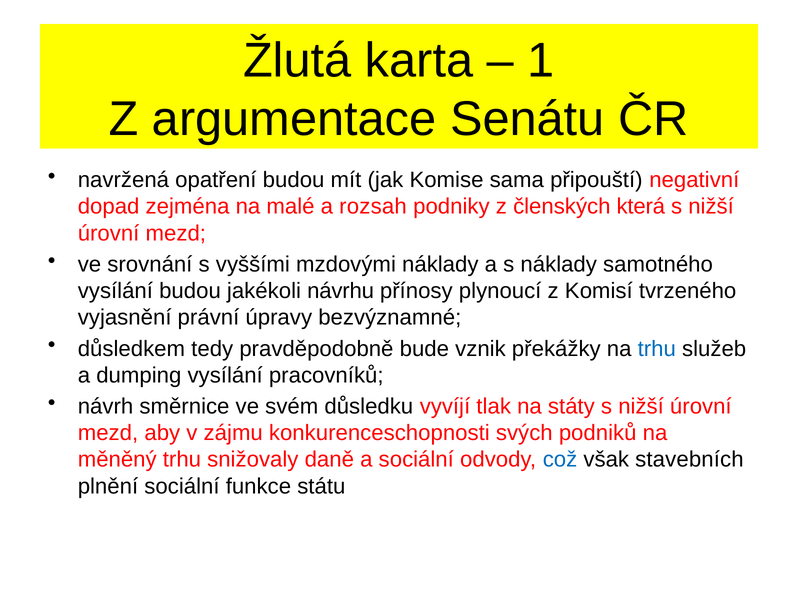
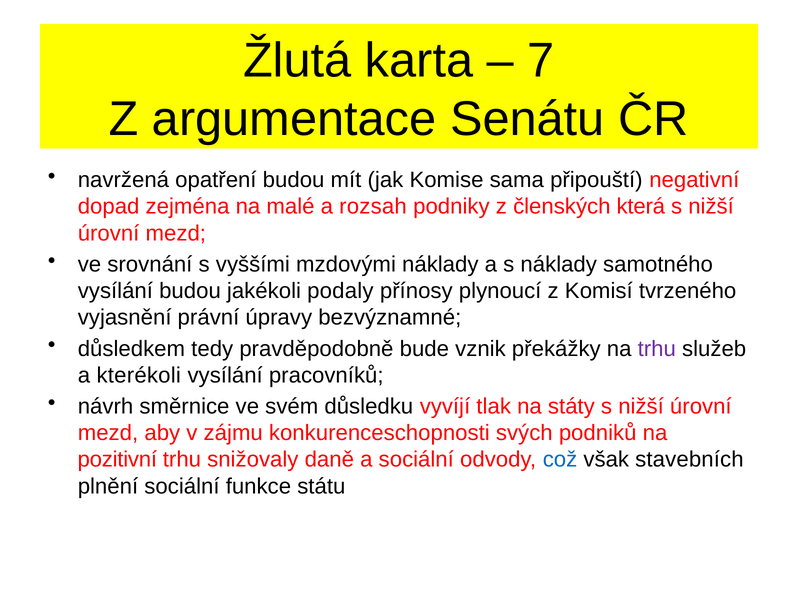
1: 1 -> 7 (541, 60)
návrhu: návrhu -> podaly (340, 291)
trhu colour: blue -> purple (657, 348)
dumping: dumping -> kterékoli (139, 375)
měněný: měněný -> pozitivní (117, 459)
